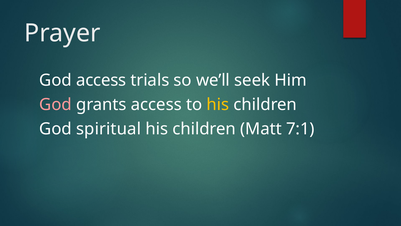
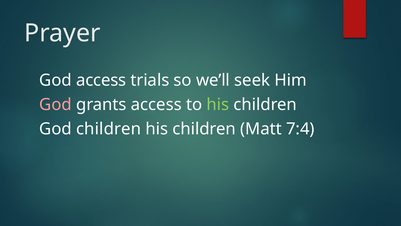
his colour: yellow -> light green (218, 104)
God spiritual: spiritual -> children (109, 129)
7:1: 7:1 -> 7:4 (300, 129)
